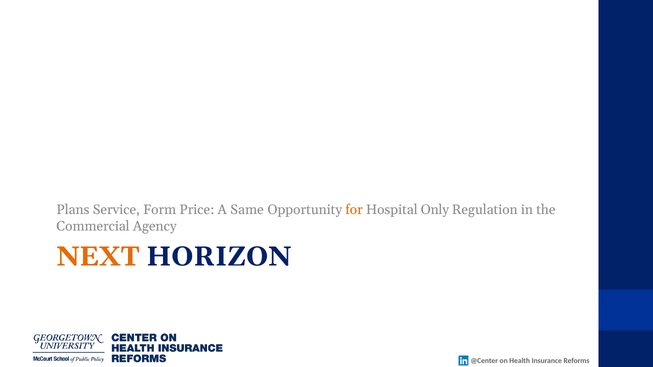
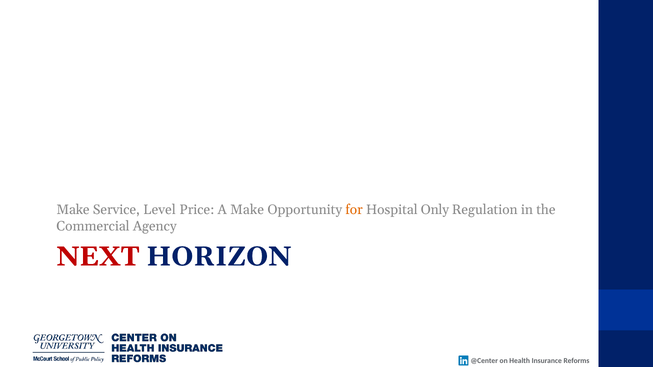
Plans: Plans -> Make (73, 210)
Form: Form -> Level (160, 210)
A Same: Same -> Make (247, 210)
NEXT colour: orange -> red (98, 257)
